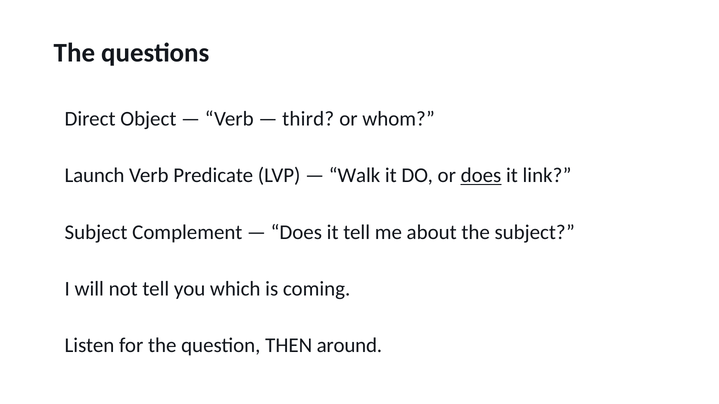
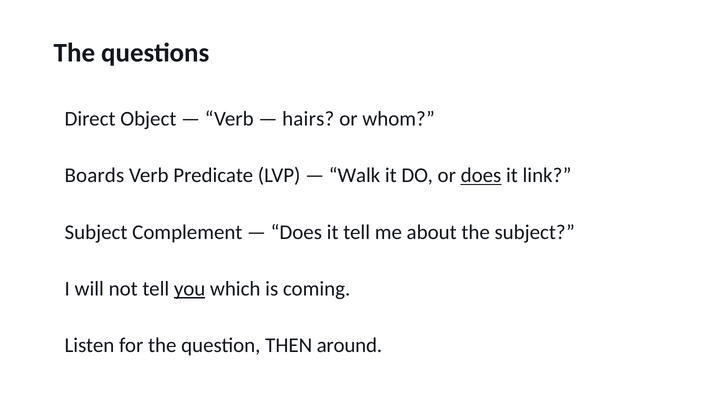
third: third -> hairs (308, 119)
Launch: Launch -> Boards (94, 176)
you underline: none -> present (190, 289)
